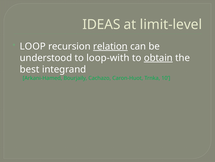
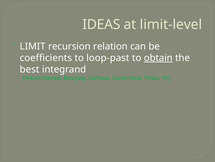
LOOP: LOOP -> LIMIT (33, 46)
relation underline: present -> none (110, 46)
understood: understood -> coefficients (46, 58)
loop-with: loop-with -> loop-past (108, 58)
